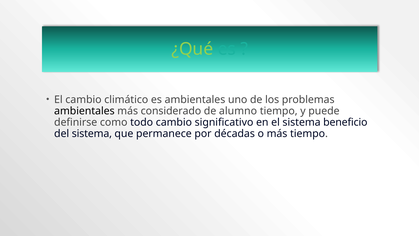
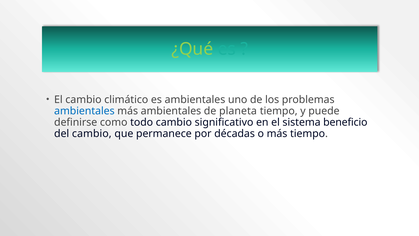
ambientales colour: black -> blue (84, 111)
más considerado: considerado -> ambientales (171, 111)
alumno: alumno -> planeta (238, 111)
del sistema: sistema -> cambio (92, 133)
